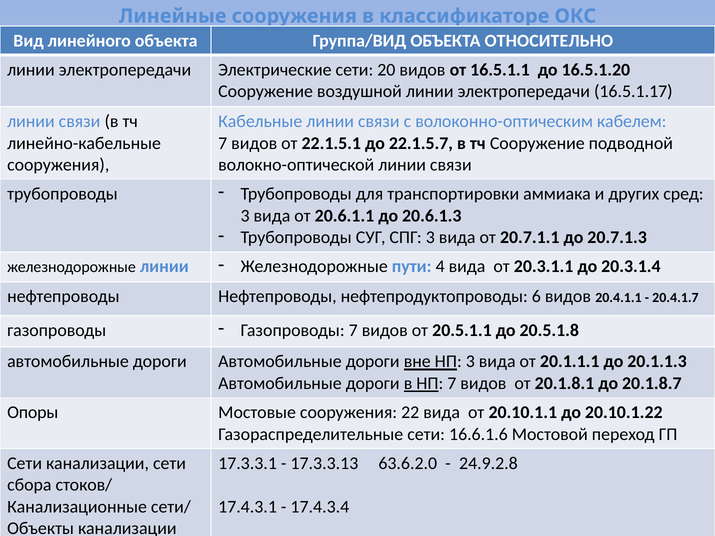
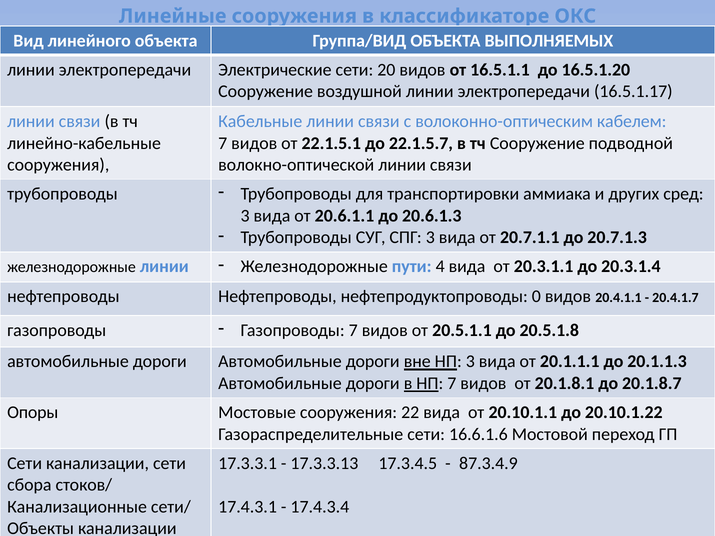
ОТНОСИТЕЛЬНО: ОТНОСИТЕЛЬНО -> ВЫПОЛНЯЕМЫХ (549, 41)
6: 6 -> 0 (536, 297)
63.6.2.0: 63.6.2.0 -> 17.3.4.5 (408, 463)
24.9.2.8: 24.9.2.8 -> 87.3.4.9 (488, 463)
